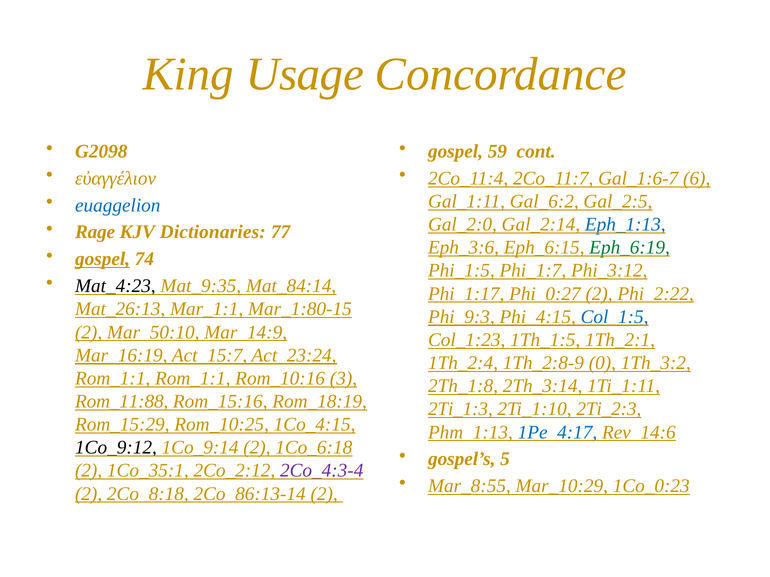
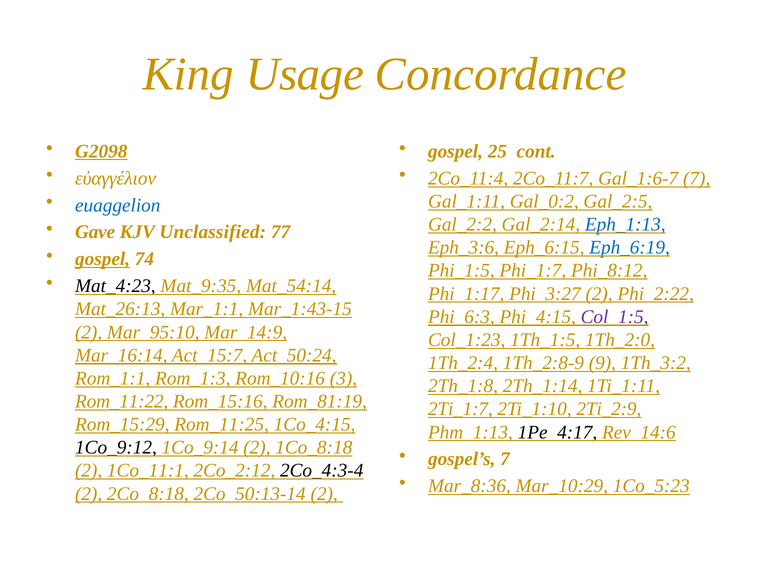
G2098 underline: none -> present (101, 151)
59: 59 -> 25 (497, 151)
Gal_1:6-7 6: 6 -> 7 (697, 178)
Gal_6:2: Gal_6:2 -> Gal_0:2 (544, 202)
Gal_2:0: Gal_2:0 -> Gal_2:2 (462, 225)
Rage: Rage -> Gave (95, 232)
Dictionaries: Dictionaries -> Unclassified (213, 232)
Eph_6:19 colour: green -> blue (630, 248)
Phi_3:12: Phi_3:12 -> Phi_8:12 (609, 271)
Mat_84:14: Mat_84:14 -> Mat_54:14 (291, 286)
Phi_0:27: Phi_0:27 -> Phi_3:27 (545, 294)
Mar_1:80-15: Mar_1:80-15 -> Mar_1:43-15 (300, 309)
Phi_9:3: Phi_9:3 -> Phi_6:3 (461, 317)
Col_1:5 colour: blue -> purple (615, 317)
Mar_50:10: Mar_50:10 -> Mar_95:10 (153, 332)
1Th_2:1: 1Th_2:1 -> 1Th_2:0 (620, 340)
Mar_16:19: Mar_16:19 -> Mar_16:14 (121, 356)
Act_23:24: Act_23:24 -> Act_50:24 (294, 356)
0: 0 -> 9 (602, 363)
Rom_1:1 Rom_1:1: Rom_1:1 -> Rom_1:3 (193, 379)
2Th_3:14: 2Th_3:14 -> 2Th_1:14 (543, 386)
Rom_11:88: Rom_11:88 -> Rom_11:22 (122, 402)
Rom_18:19: Rom_18:19 -> Rom_81:19 (320, 402)
2Ti_1:3: 2Ti_1:3 -> 2Ti_1:7 (460, 409)
2Ti_2:3: 2Ti_2:3 -> 2Ti_2:9 (609, 409)
Rom_10:25: Rom_10:25 -> Rom_11:25 (222, 425)
1Pe_4:17 colour: blue -> black (557, 433)
1Co_6:18: 1Co_6:18 -> 1Co_8:18 (314, 448)
gospel’s 5: 5 -> 7 (505, 459)
1Co_35:1: 1Co_35:1 -> 1Co_11:1 (148, 471)
2Co_4:3-4 colour: purple -> black (322, 471)
Mar_8:55: Mar_8:55 -> Mar_8:36 (469, 486)
1Co_0:23: 1Co_0:23 -> 1Co_5:23 (651, 486)
2Co_86:13-14: 2Co_86:13-14 -> 2Co_50:13-14 (250, 494)
